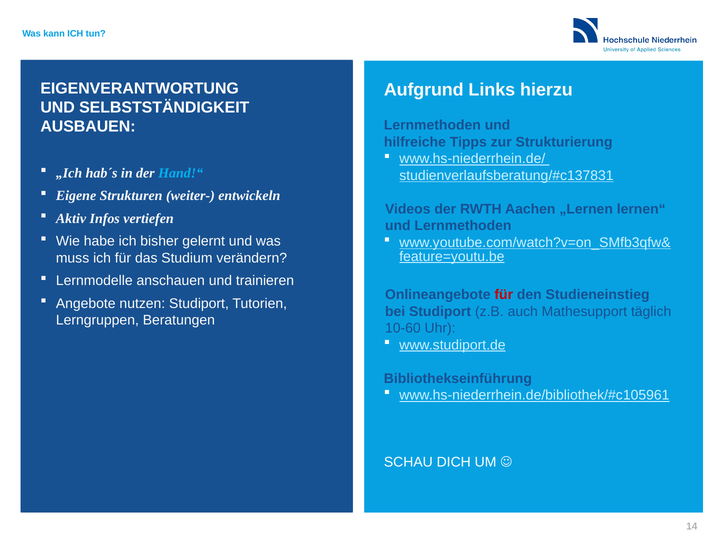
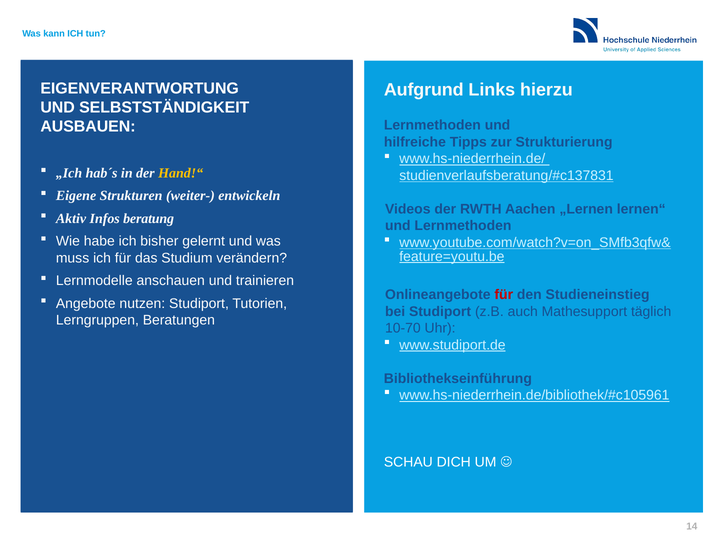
Hand!“ colour: light blue -> yellow (181, 173)
vertiefen: vertiefen -> beratung (149, 218)
10-60: 10-60 -> 10-70 (403, 328)
